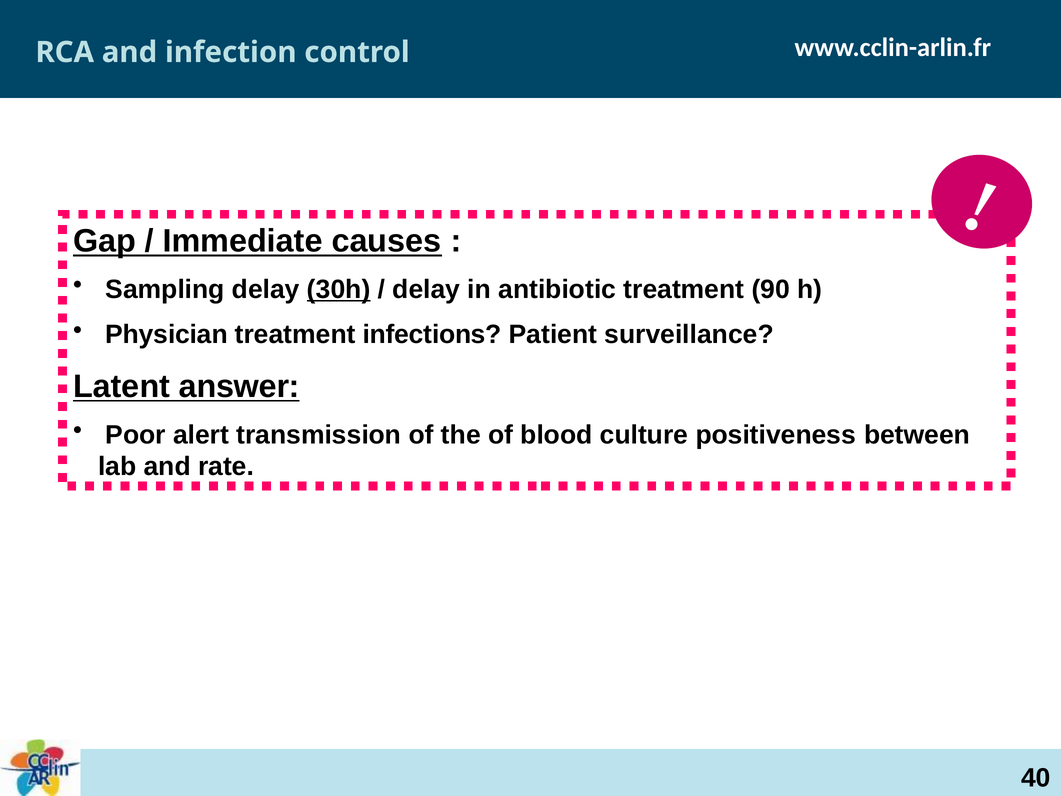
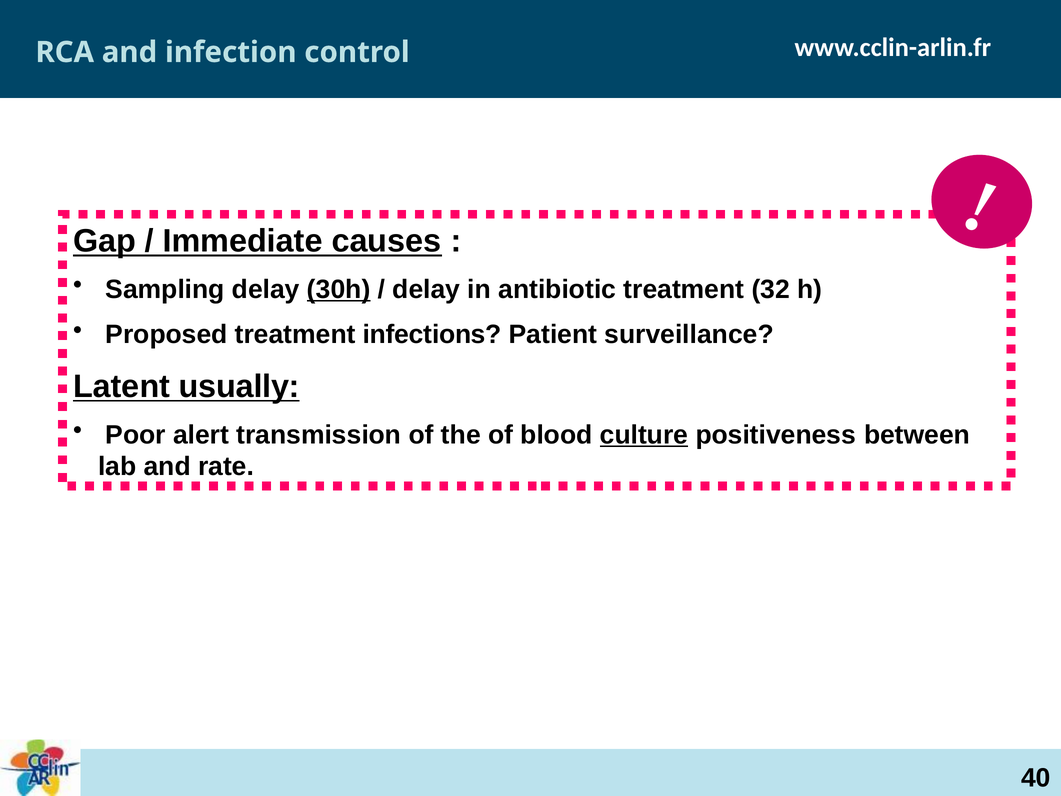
90: 90 -> 32 (771, 289)
Physician: Physician -> Proposed (166, 334)
answer: answer -> usually (239, 386)
culture underline: none -> present (644, 435)
